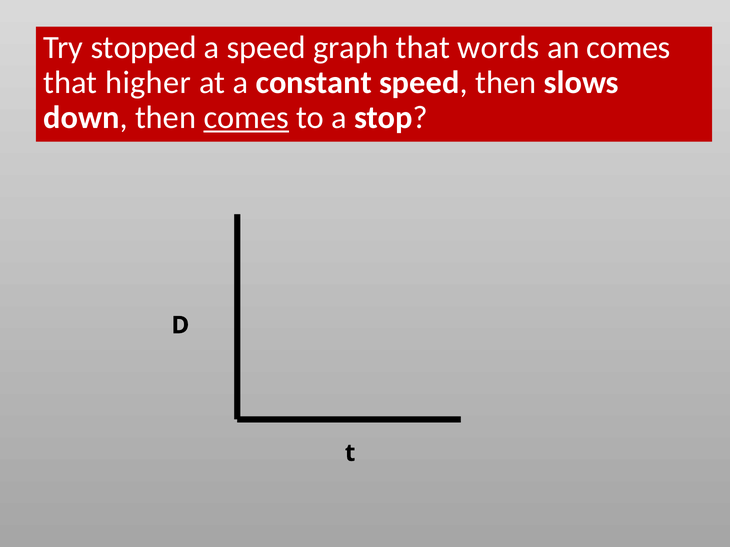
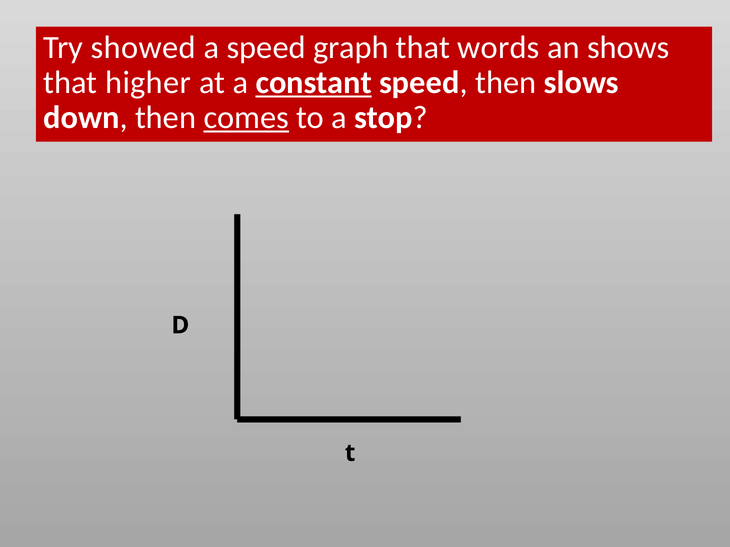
stopped: stopped -> showed (143, 48)
an comes: comes -> shows (628, 48)
constant underline: none -> present (314, 83)
